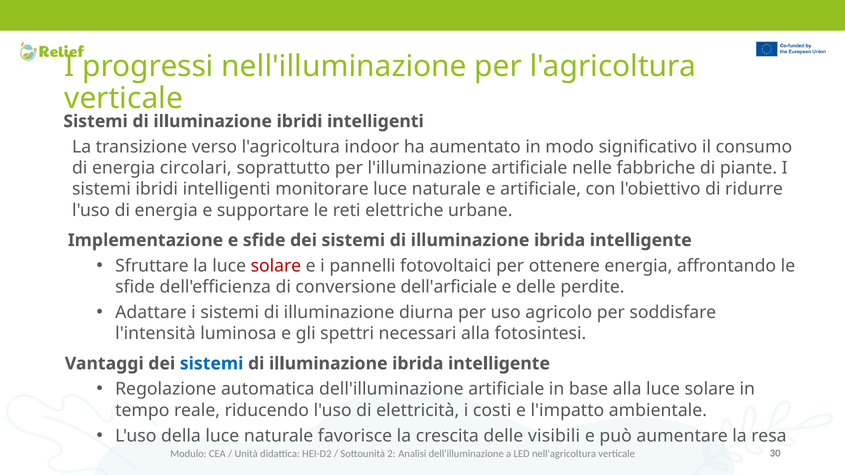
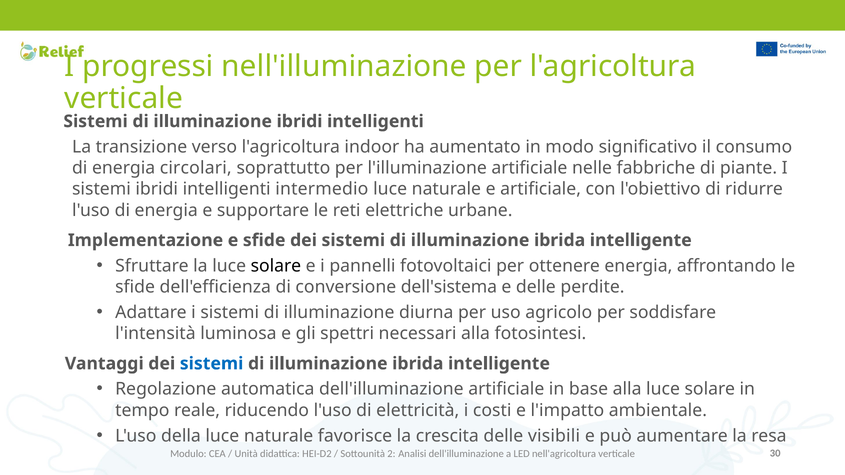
monitorare: monitorare -> intermedio (322, 189)
solare colour: red -> black (276, 266)
dell'arficiale: dell'arficiale -> dell'sistema (449, 287)
